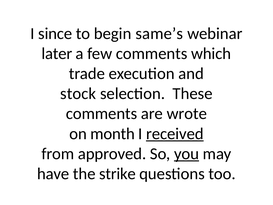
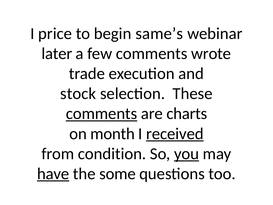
since: since -> price (55, 33)
which: which -> wrote (211, 54)
comments underline: none -> present (102, 114)
wrote: wrote -> charts (187, 114)
approved: approved -> condition (112, 154)
have underline: none -> present (53, 174)
strike: strike -> some (117, 174)
